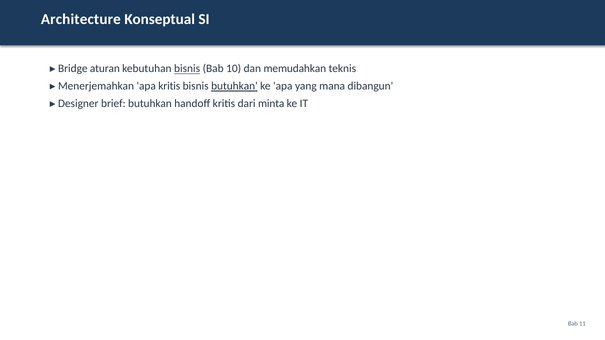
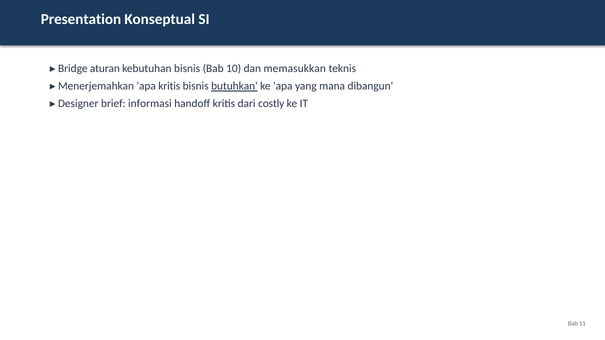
Architecture: Architecture -> Presentation (81, 19)
bisnis underline: present -> none (187, 69)
memudahkan: memudahkan -> memasukkan (295, 69)
brief butuhkan: butuhkan -> informasi (150, 104)
minta: minta -> costly (271, 104)
